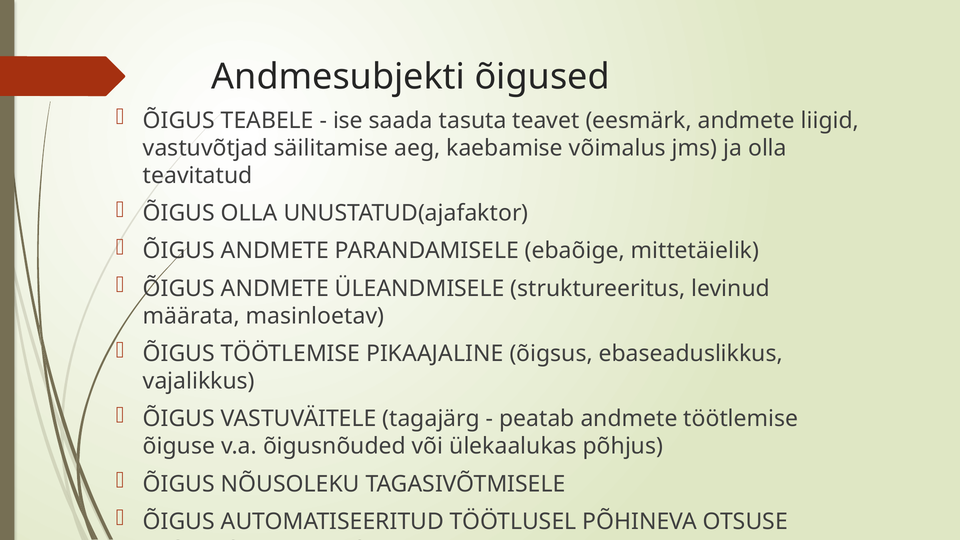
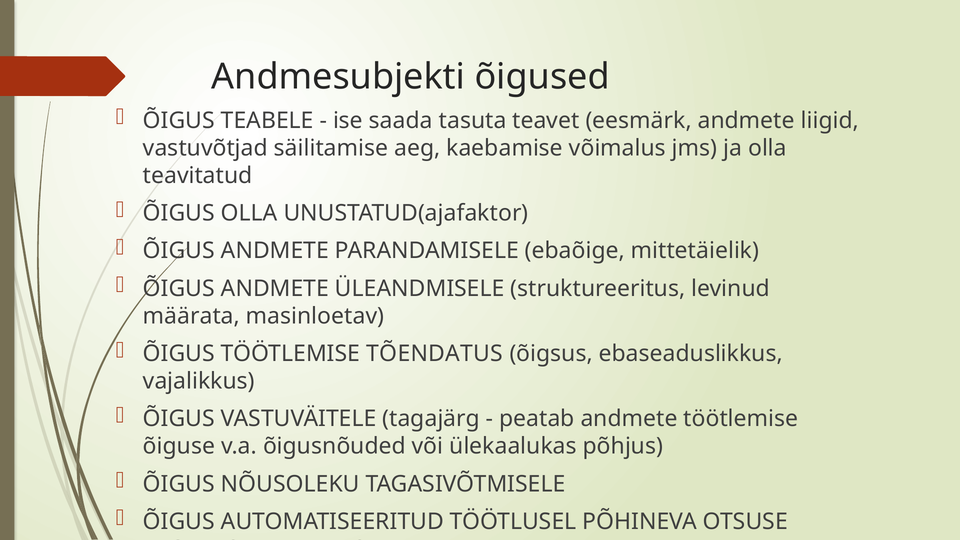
PIKAAJALINE: PIKAAJALINE -> TÕENDATUS (435, 354)
